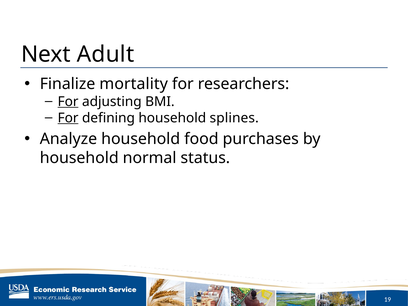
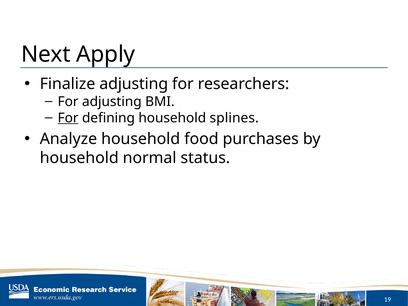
Adult: Adult -> Apply (106, 54)
Finalize mortality: mortality -> adjusting (134, 84)
For underline: present -> none (68, 102)
